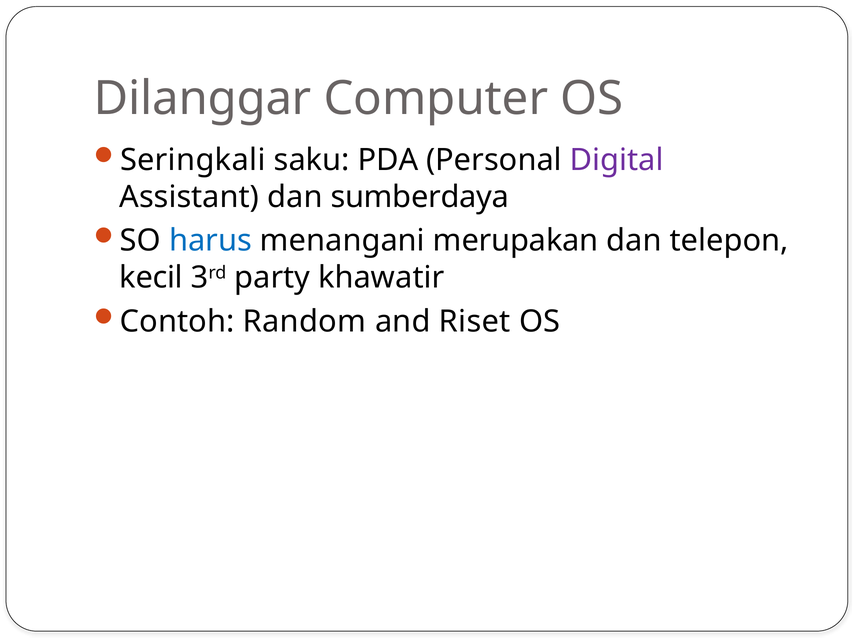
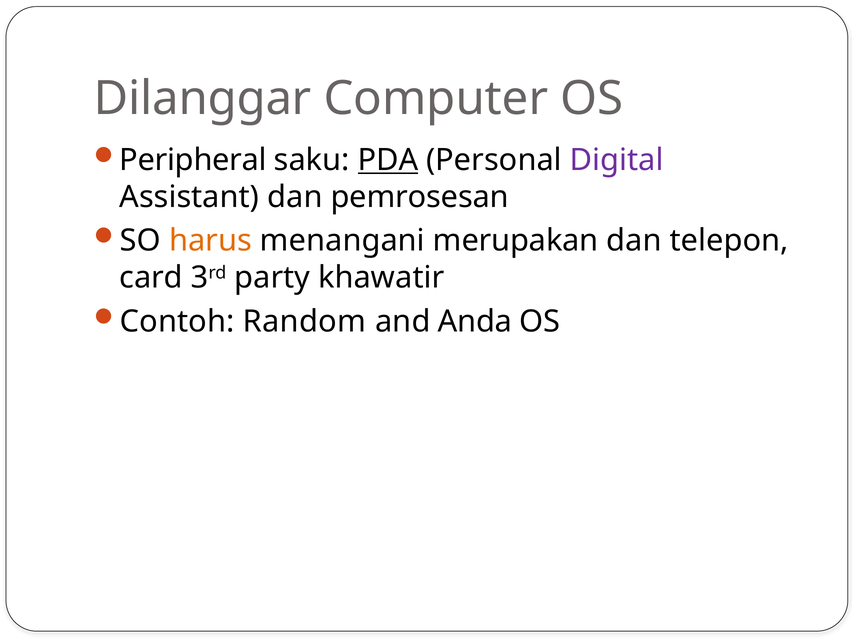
Seringkali: Seringkali -> Peripheral (193, 160)
PDA underline: none -> present (388, 160)
sumberdaya: sumberdaya -> pemrosesan (420, 197)
harus colour: blue -> orange (210, 241)
kecil: kecil -> card (151, 278)
Riset: Riset -> Anda (475, 322)
